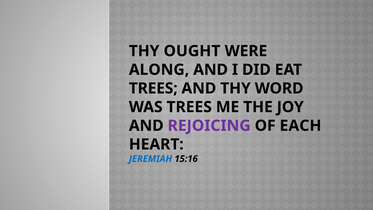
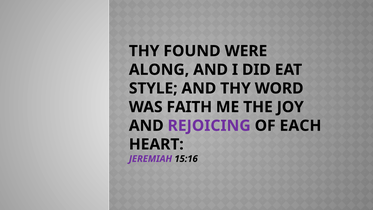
OUGHT: OUGHT -> FOUND (192, 51)
TREES: TREES -> STYLE (153, 88)
WAS TREES: TREES -> FAITH (189, 107)
JEREMIAH colour: blue -> purple (150, 159)
